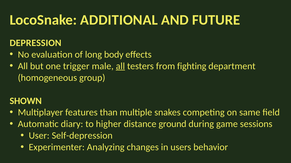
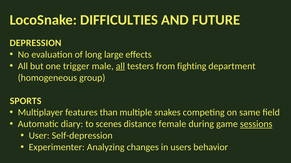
ADDITIONAL: ADDITIONAL -> DIFFICULTIES (119, 20)
body: body -> large (114, 55)
SHOWN: SHOWN -> SPORTS (26, 101)
higher: higher -> scenes (109, 125)
ground: ground -> female (172, 125)
sessions underline: none -> present (256, 125)
